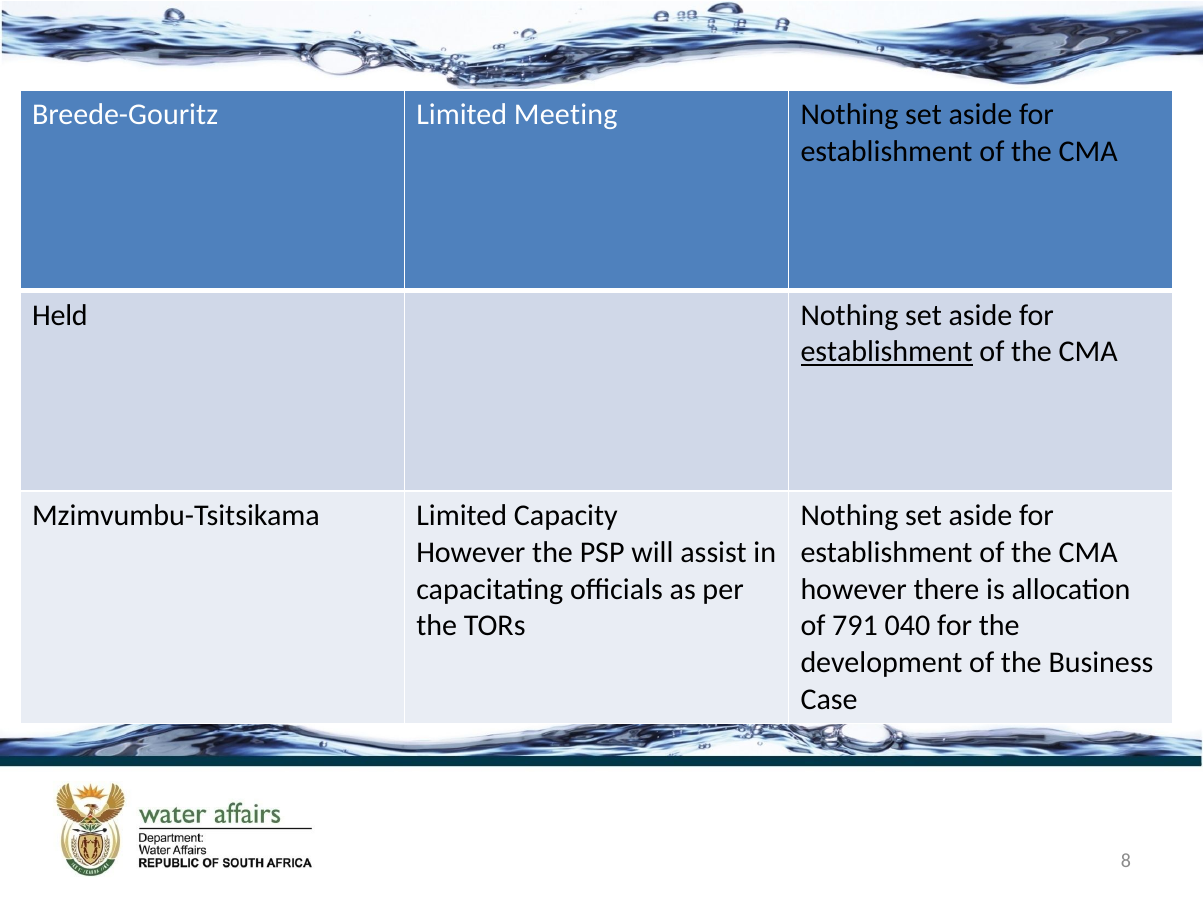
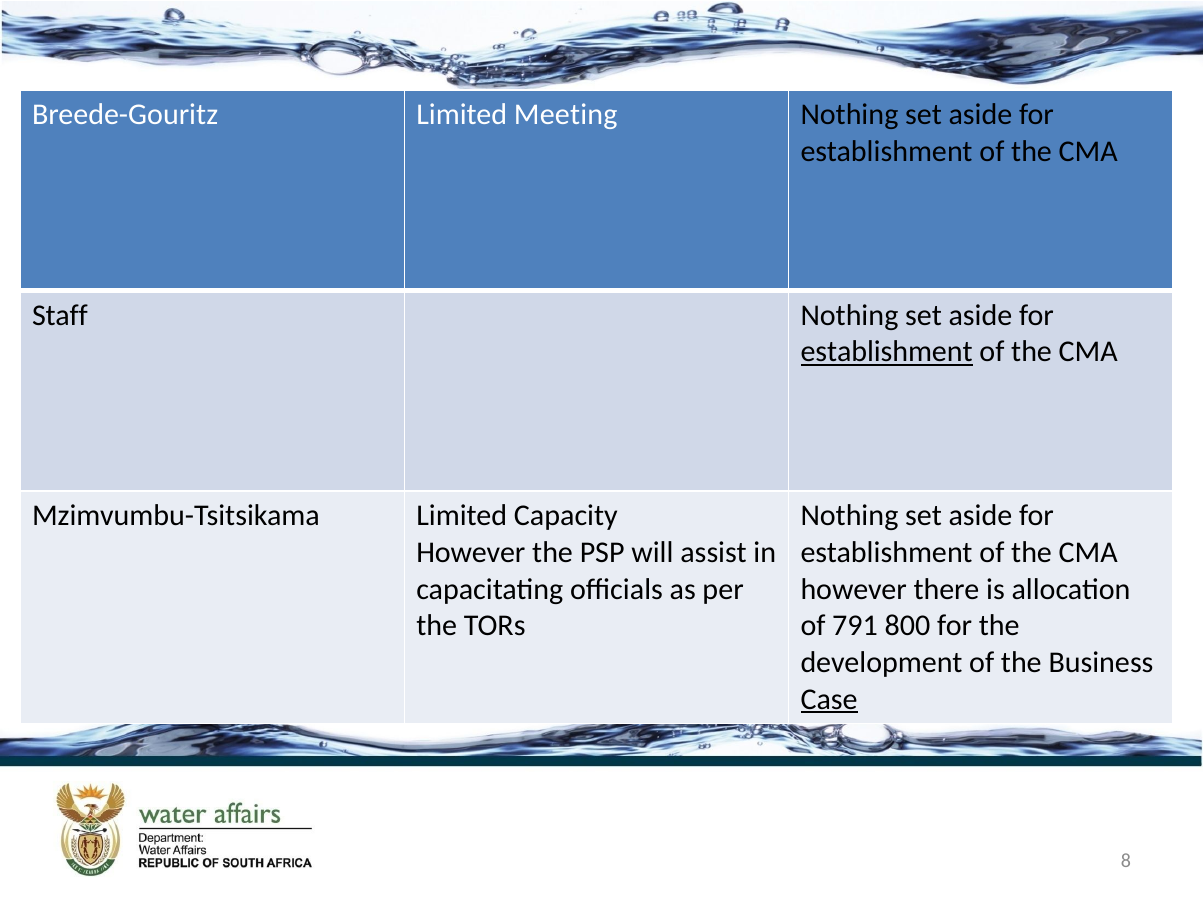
Held: Held -> Staff (60, 315)
040: 040 -> 800 (908, 626)
Case underline: none -> present (829, 699)
